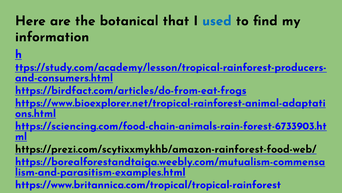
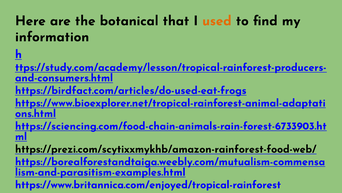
used colour: blue -> orange (217, 21)
https://birdfact.com/articles/do-from-eat-frogs: https://birdfact.com/articles/do-from-eat-frogs -> https://birdfact.com/articles/do-used-eat-frogs (131, 90)
https://www.britannica.com/tropical/tropical-rainforest: https://www.britannica.com/tropical/tropical-rainforest -> https://www.britannica.com/enjoyed/tropical-rainforest (148, 184)
